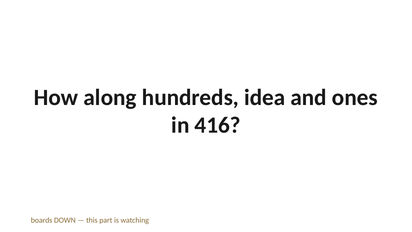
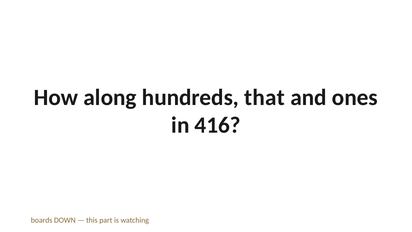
idea: idea -> that (265, 97)
